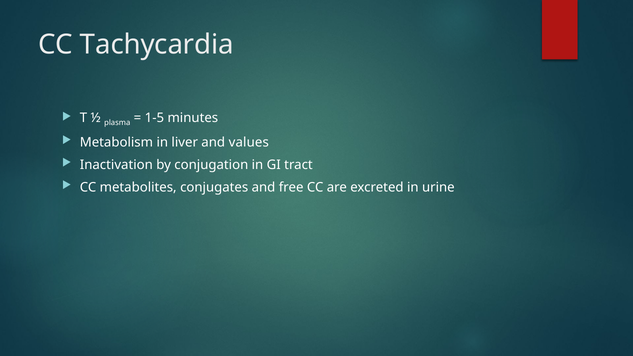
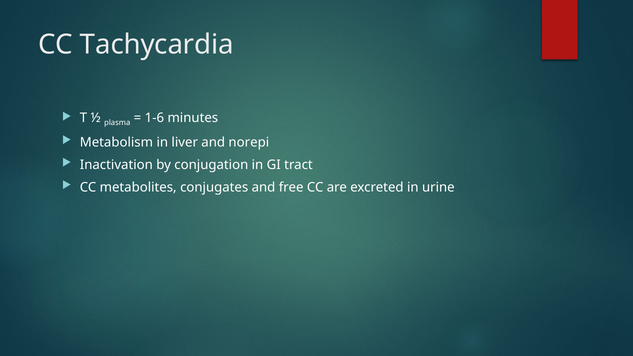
1-5: 1-5 -> 1-6 (154, 118)
values: values -> norepi (249, 142)
